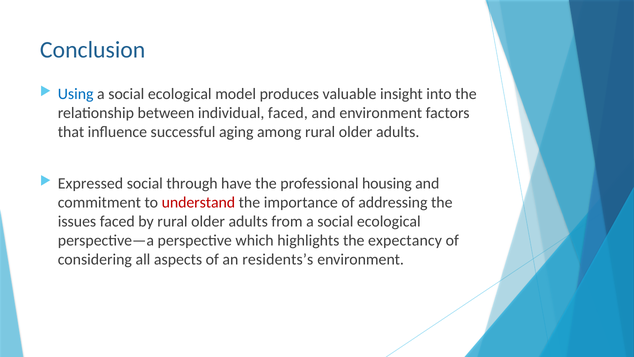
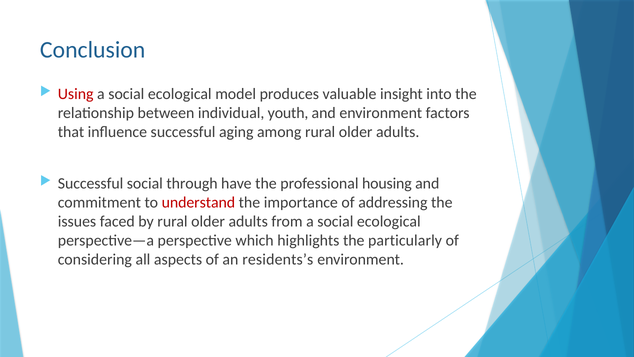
Using colour: blue -> red (76, 94)
individual faced: faced -> youth (288, 113)
Expressed: Expressed -> Successful (91, 183)
expectancy: expectancy -> particularly (405, 240)
